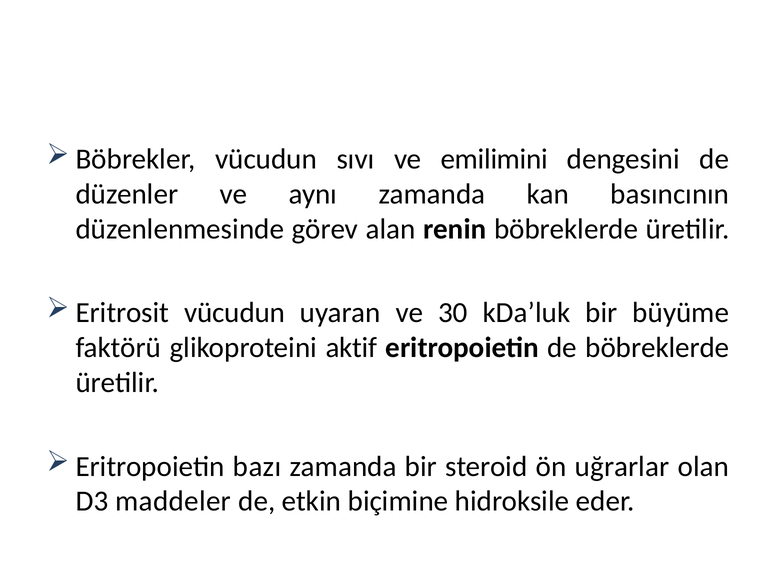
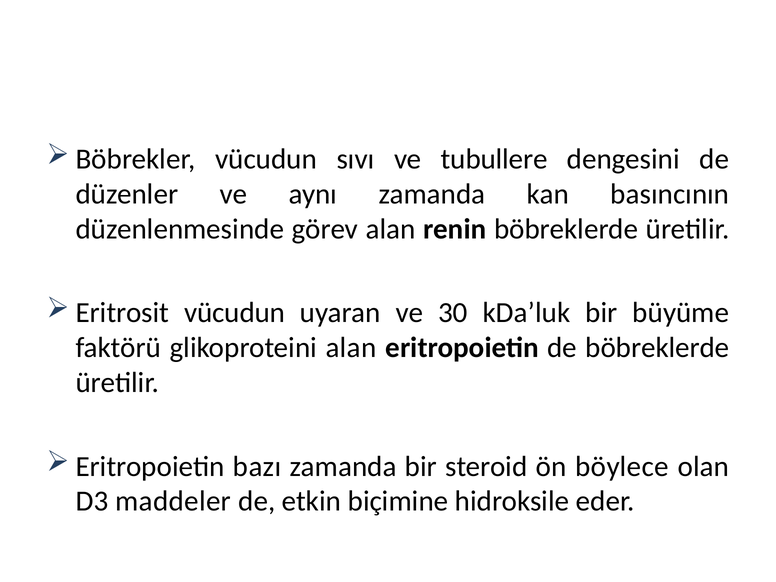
emilimini: emilimini -> tubullere (494, 159)
glikoproteini aktif: aktif -> alan (351, 348)
uğrarlar: uğrarlar -> böylece (622, 466)
